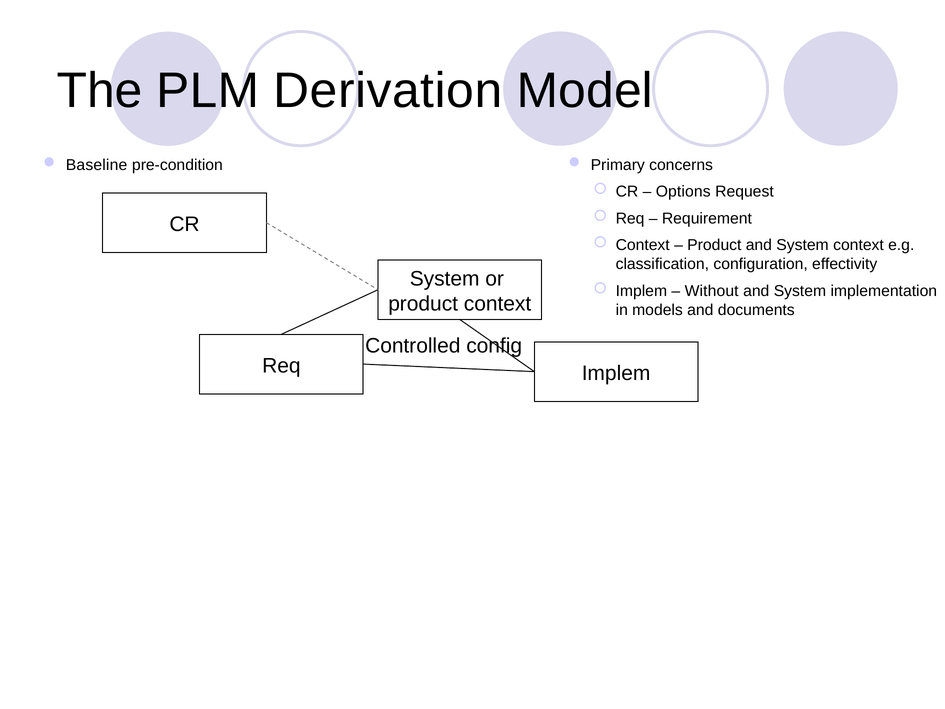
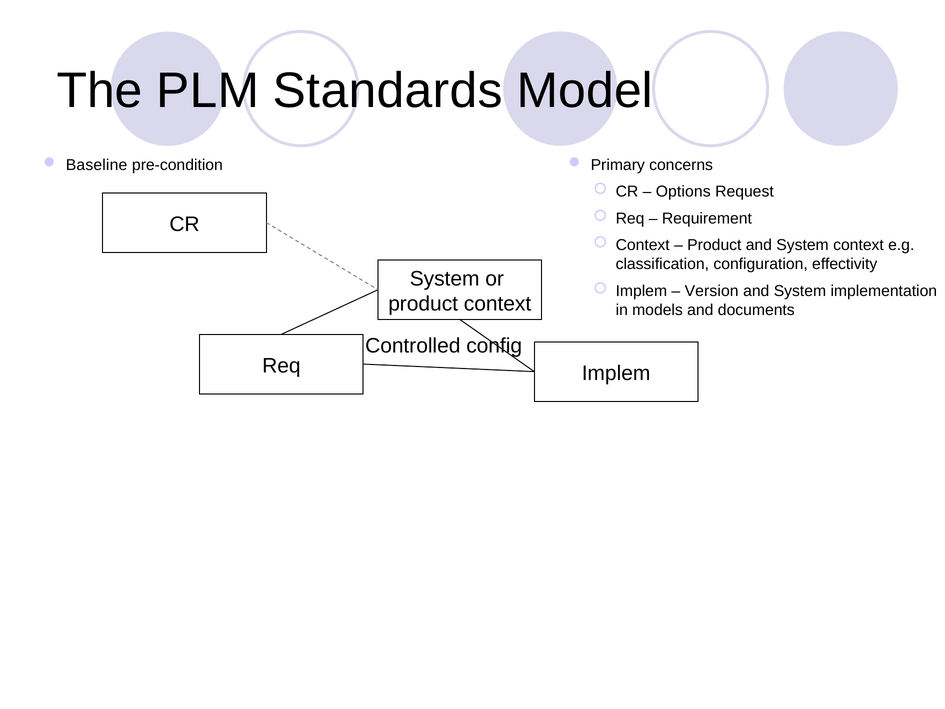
Derivation: Derivation -> Standards (388, 91)
Without: Without -> Version (712, 291)
